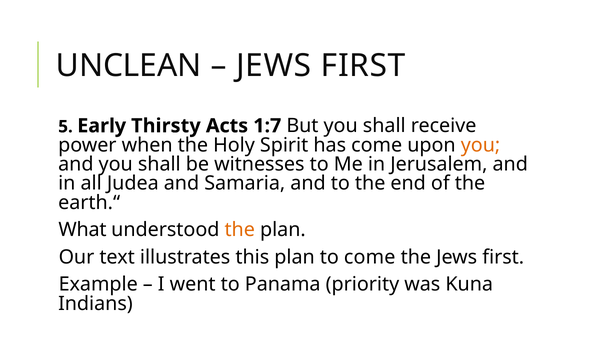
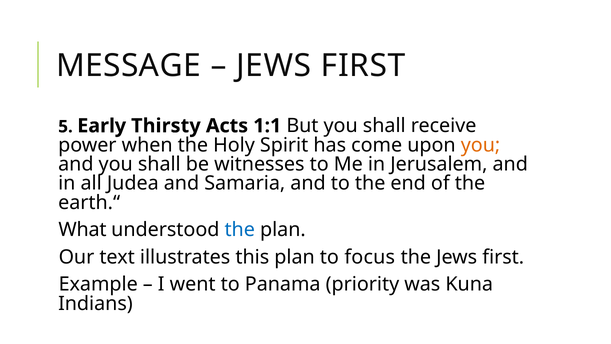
UNCLEAN: UNCLEAN -> MESSAGE (128, 66)
1:7: 1:7 -> 1:1 (267, 126)
the colour: orange -> blue (240, 230)
to come: come -> focus (370, 257)
